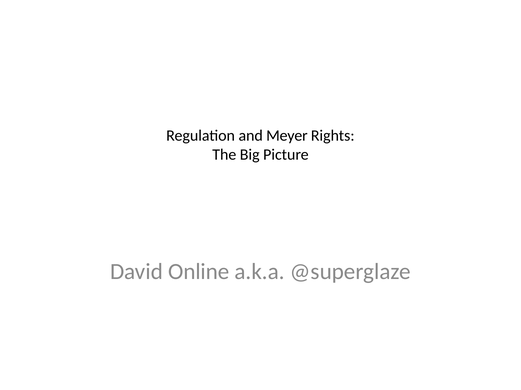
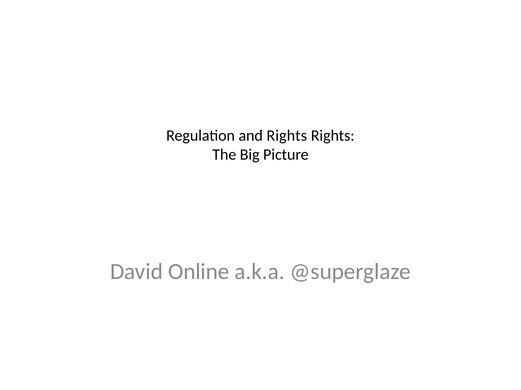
and Meyer: Meyer -> Rights (287, 136)
